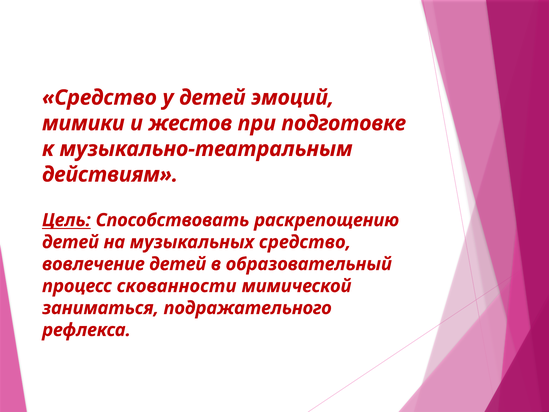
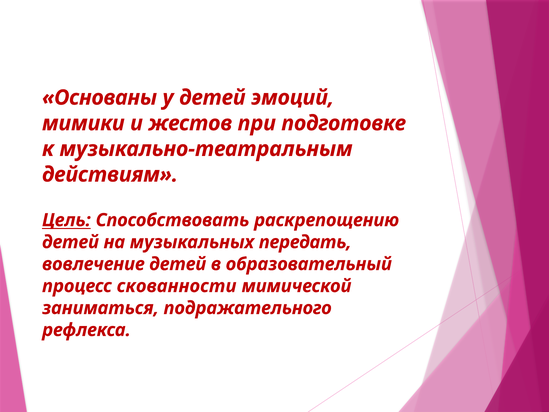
Средство: Средство -> Основаны (100, 98)
музыкальных средство: средство -> передать (305, 242)
